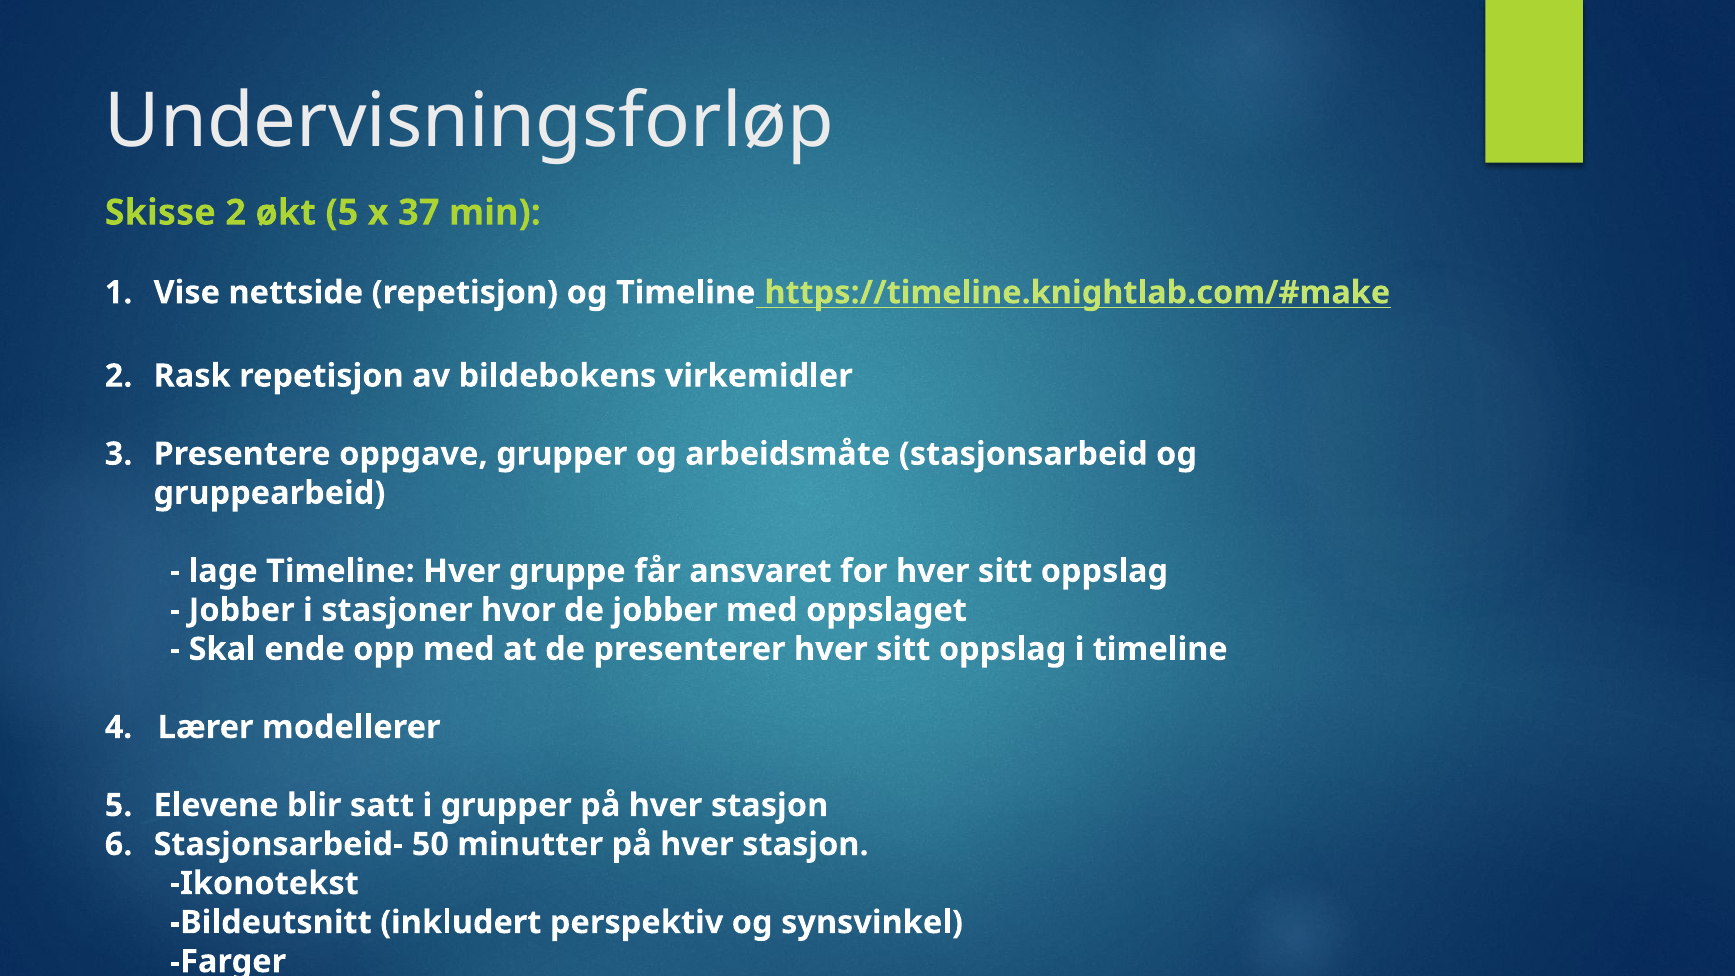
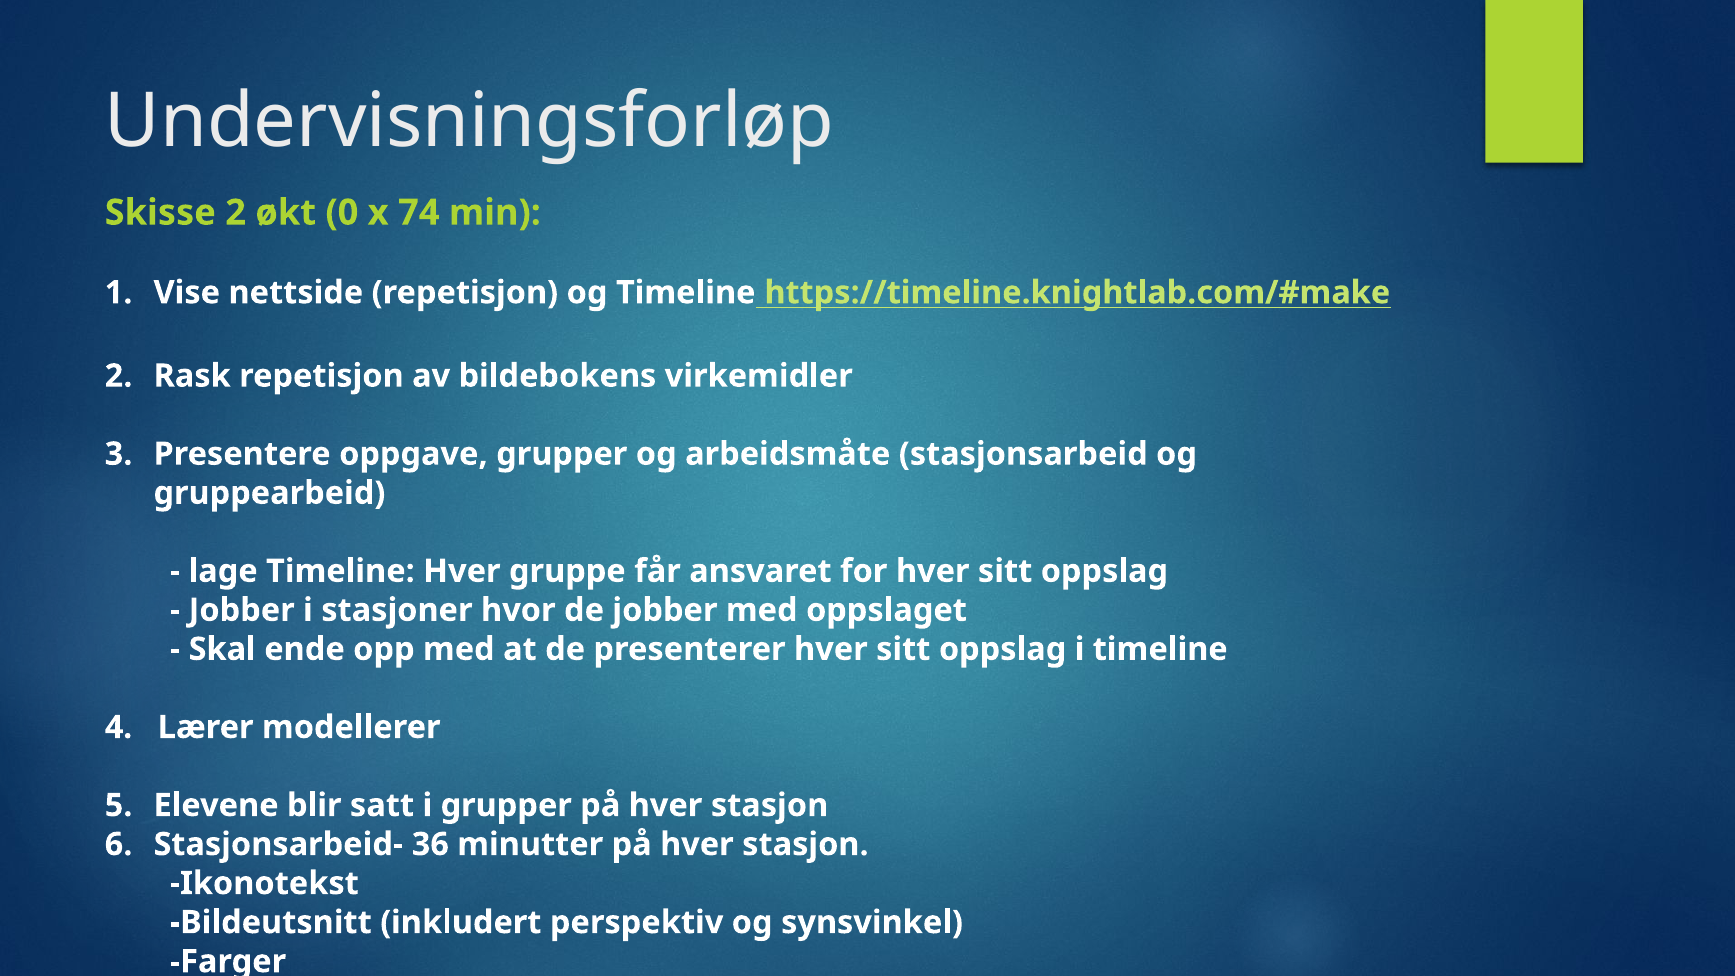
økt 5: 5 -> 0 (342, 213)
37: 37 -> 74 (419, 213)
50: 50 -> 36 (430, 844)
